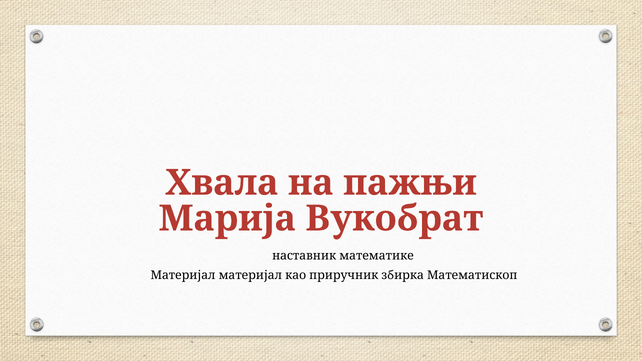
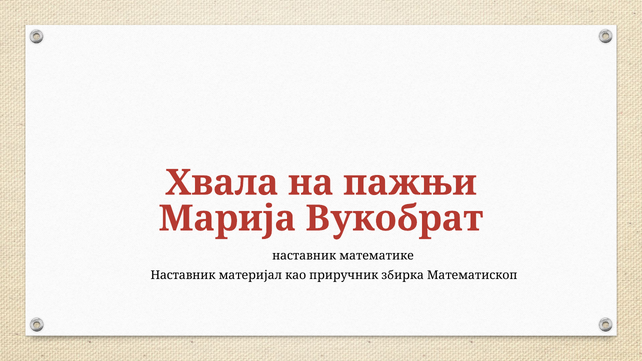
Материјал: Материјал -> Наставник (183, 275)
